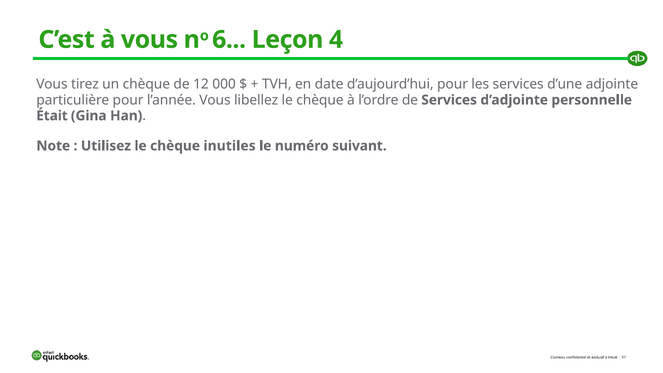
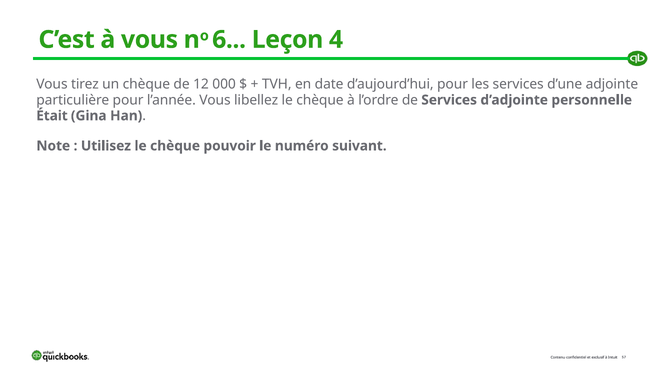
inutiles: inutiles -> pouvoir (230, 146)
